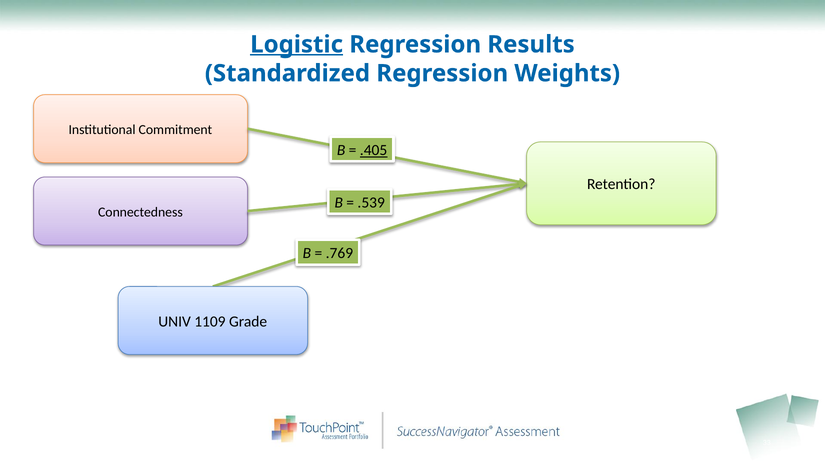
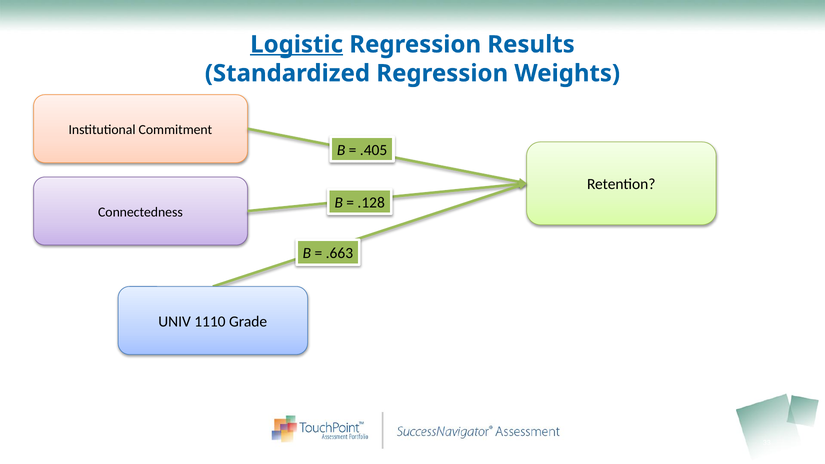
.405 underline: present -> none (374, 150)
.539: .539 -> .128 (371, 203)
.769: .769 -> .663 (339, 253)
1109: 1109 -> 1110 (210, 322)
